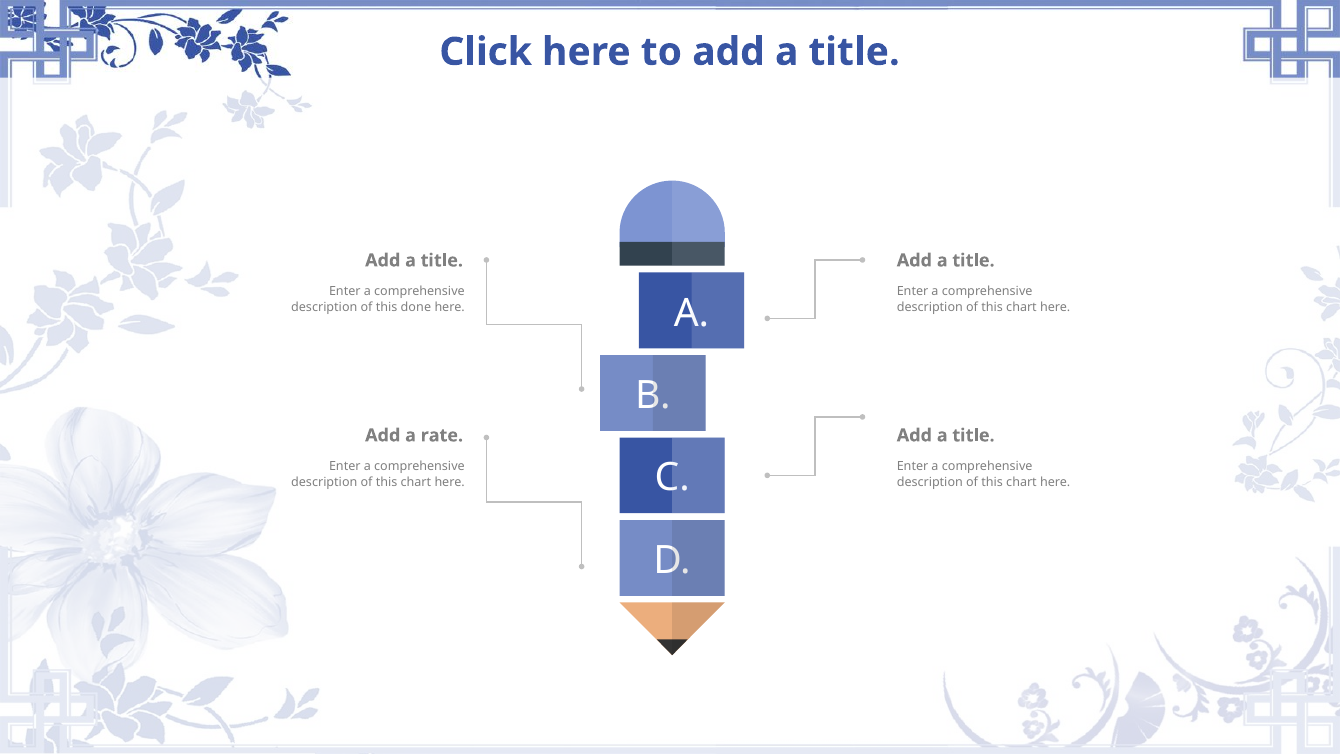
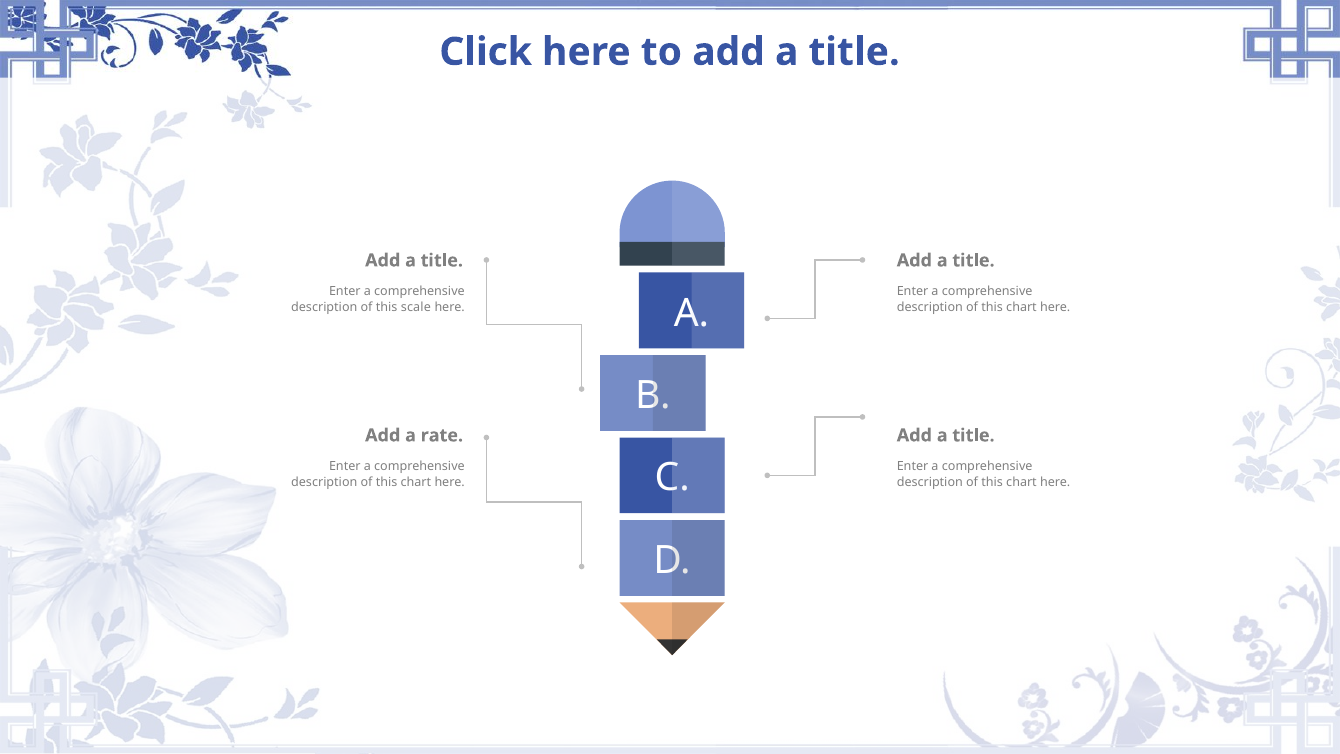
done: done -> scale (416, 307)
